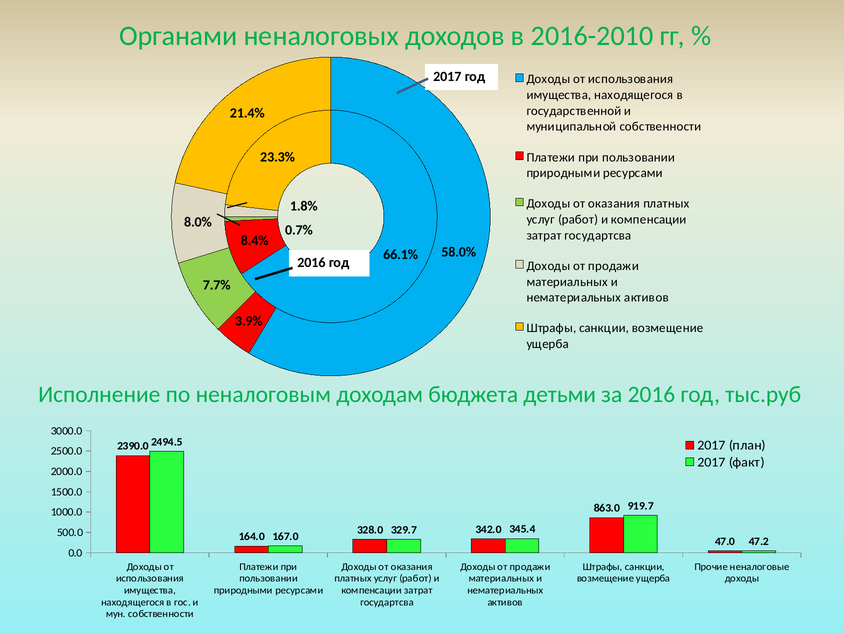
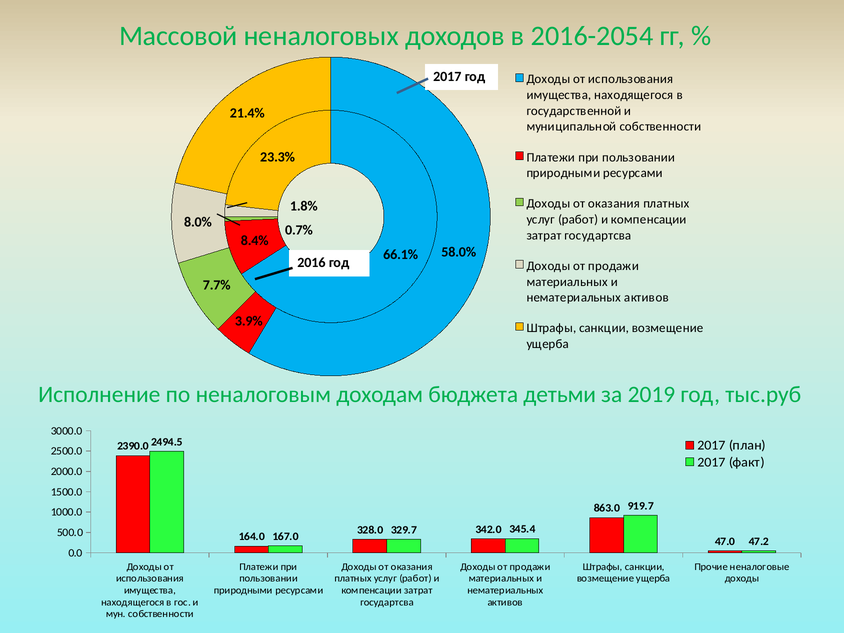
Органами: Органами -> Массовой (178, 36)
2016-2010: 2016-2010 -> 2016-2054 (592, 36)
за 2016: 2016 -> 2019 (651, 395)
